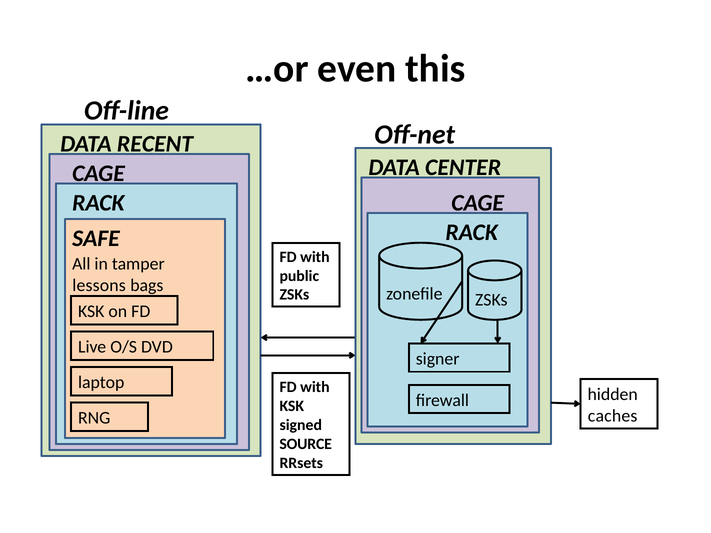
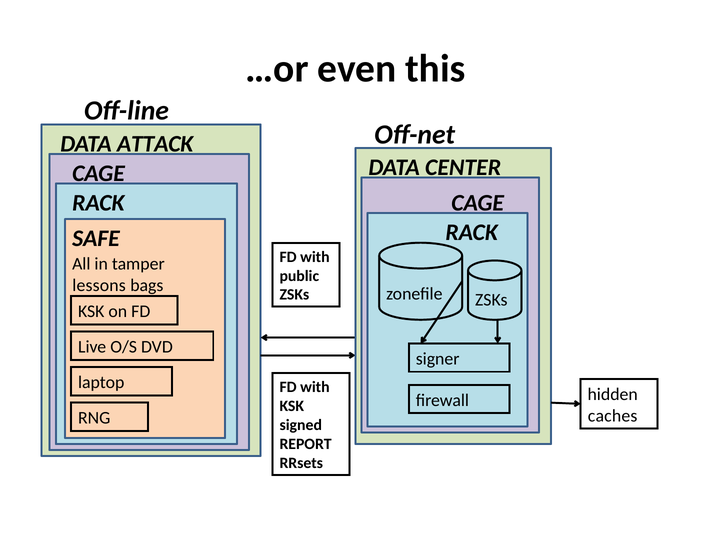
RECENT: RECENT -> ATTACK (155, 144)
SOURCE: SOURCE -> REPORT (306, 444)
